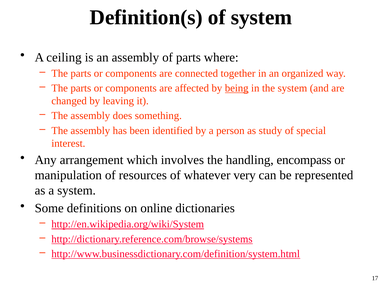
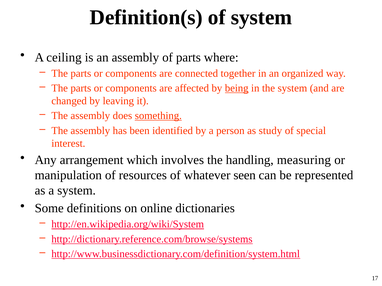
something underline: none -> present (158, 116)
encompass: encompass -> measuring (304, 160)
very: very -> seen (245, 175)
